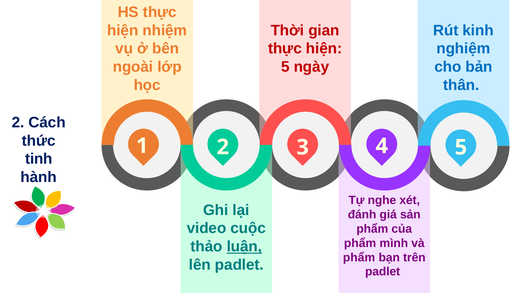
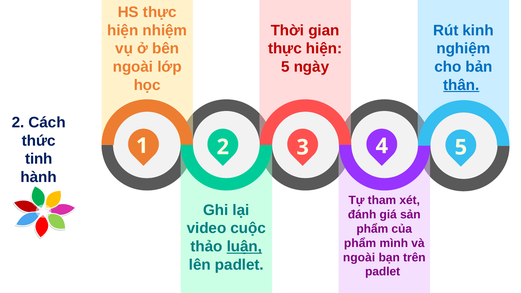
thân underline: none -> present (461, 85)
nghe: nghe -> tham (382, 200)
phẩm: phẩm -> ngoài (359, 257)
